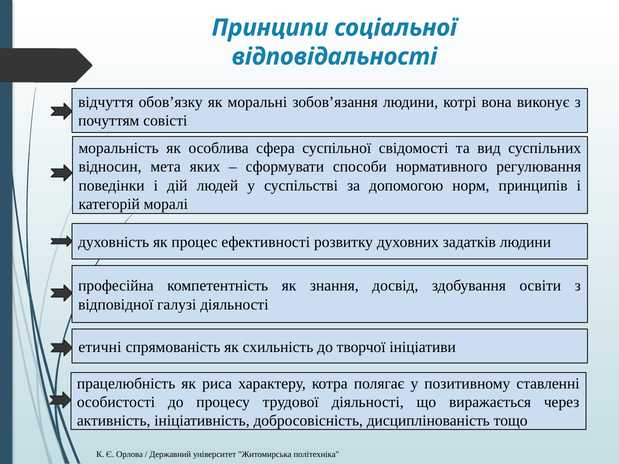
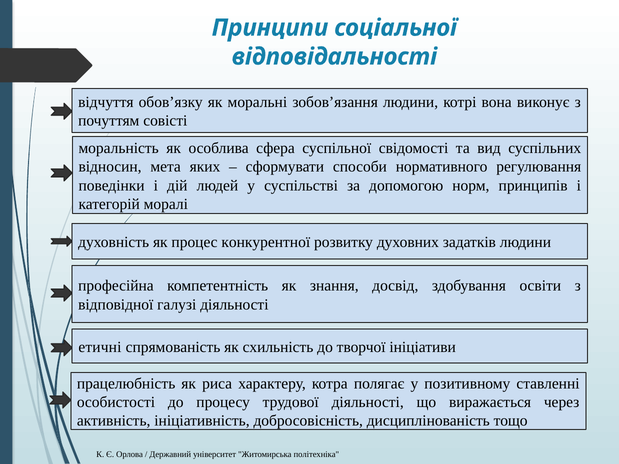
ефективності: ефективності -> конкурентної (266, 242)
